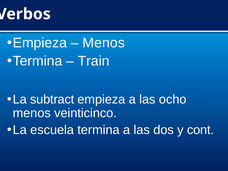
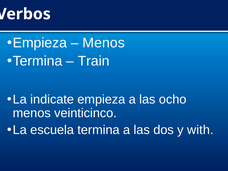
subtract: subtract -> indicate (52, 99)
cont: cont -> with (200, 130)
